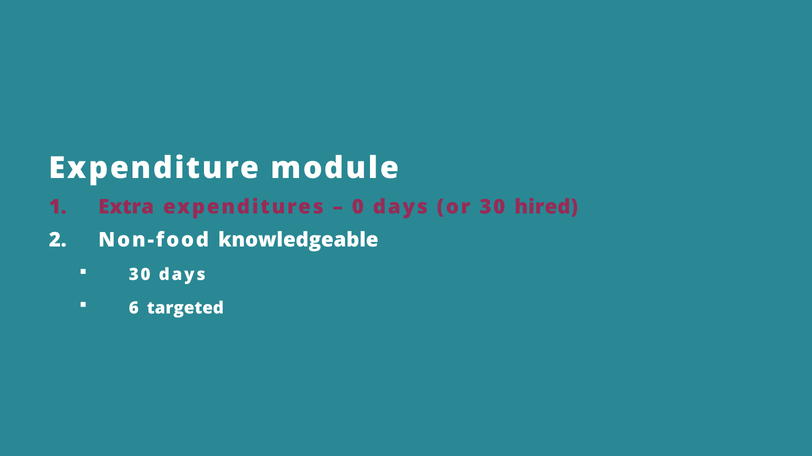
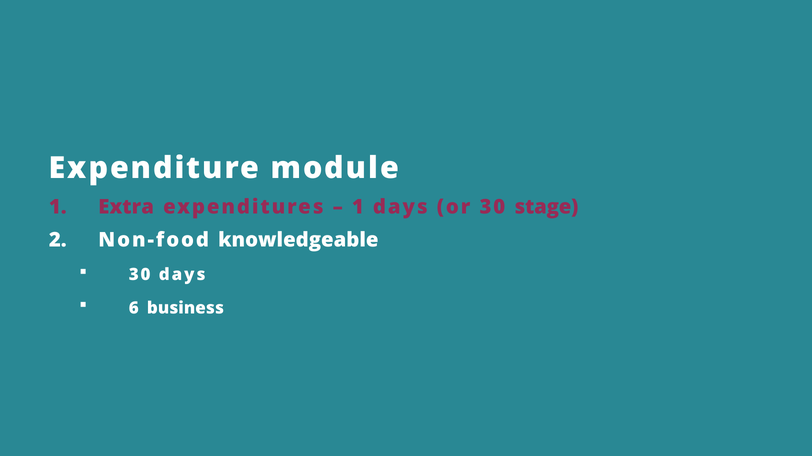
0: 0 -> 1 (358, 207)
hired: hired -> stage (546, 207)
targeted: targeted -> business (185, 308)
